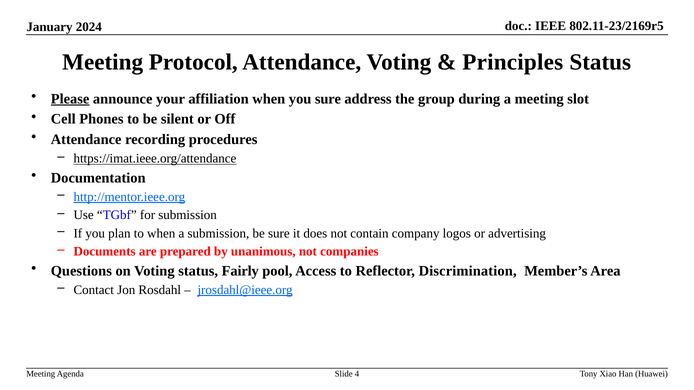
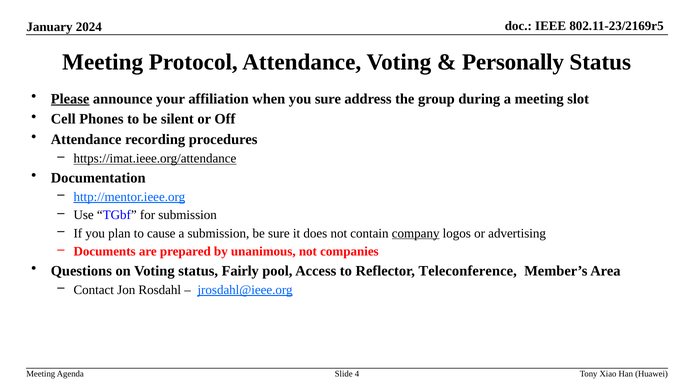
Principles: Principles -> Personally (513, 62)
to when: when -> cause (161, 233)
company underline: none -> present (416, 233)
Discrimination: Discrimination -> Teleconference (468, 271)
